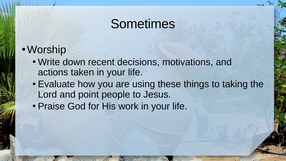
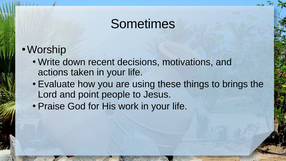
taking: taking -> brings (235, 84)
